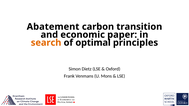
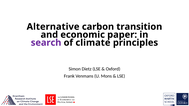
Abatement: Abatement -> Alternative (53, 27)
search colour: orange -> purple (46, 43)
optimal: optimal -> climate (93, 43)
